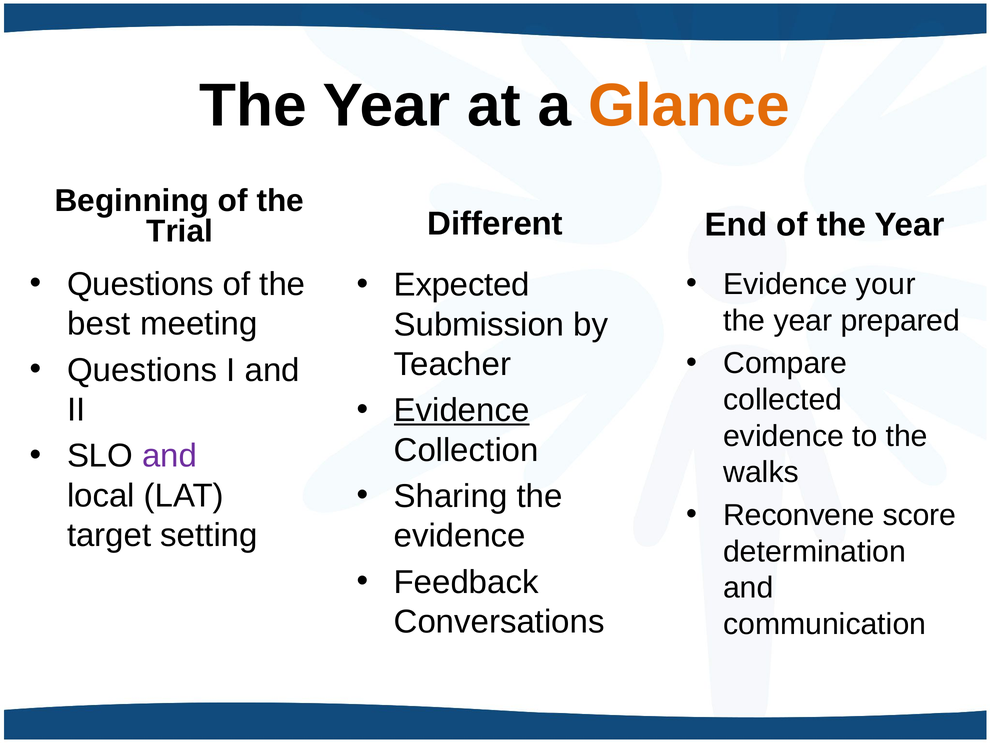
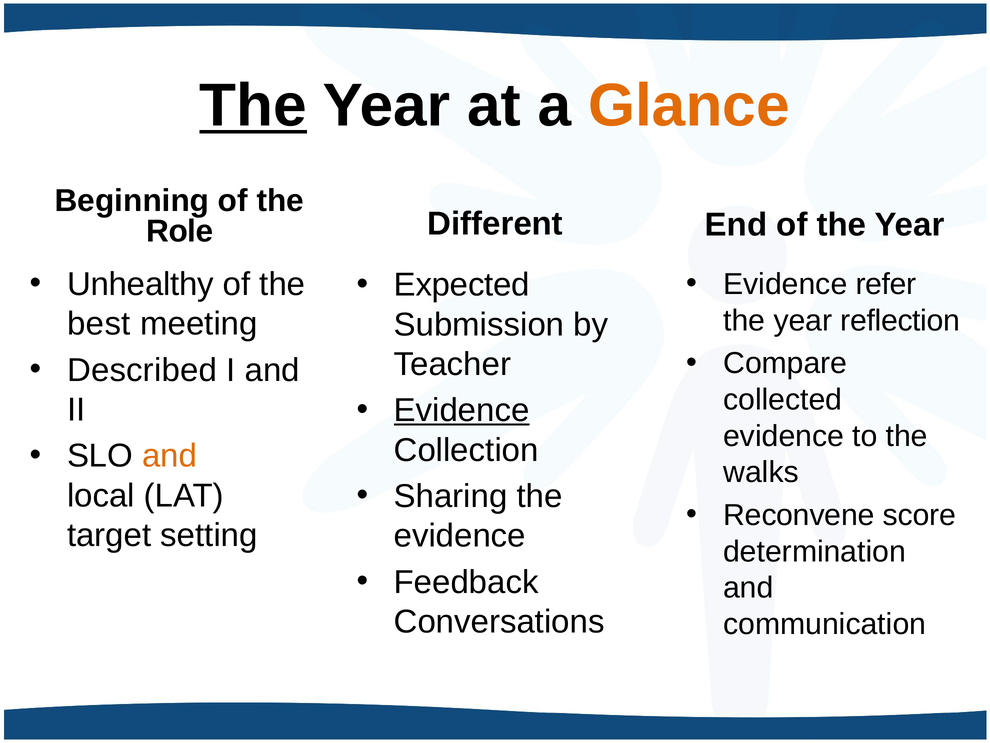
The underline: none -> present (253, 106)
Trial: Trial -> Role (180, 231)
Questions: Questions -> Unhealthy (140, 284)
your: your -> refer (886, 284)
prepared: prepared -> reflection (900, 320)
Questions: Questions -> Described (142, 370)
and colour: purple -> orange (170, 456)
